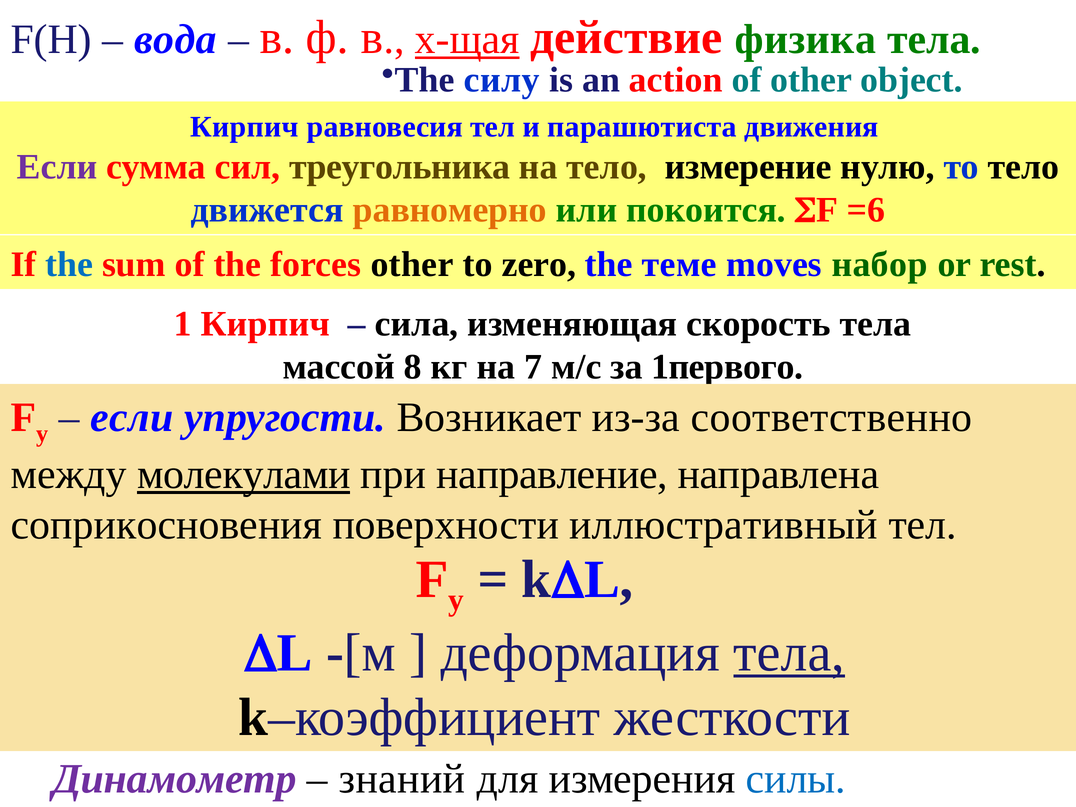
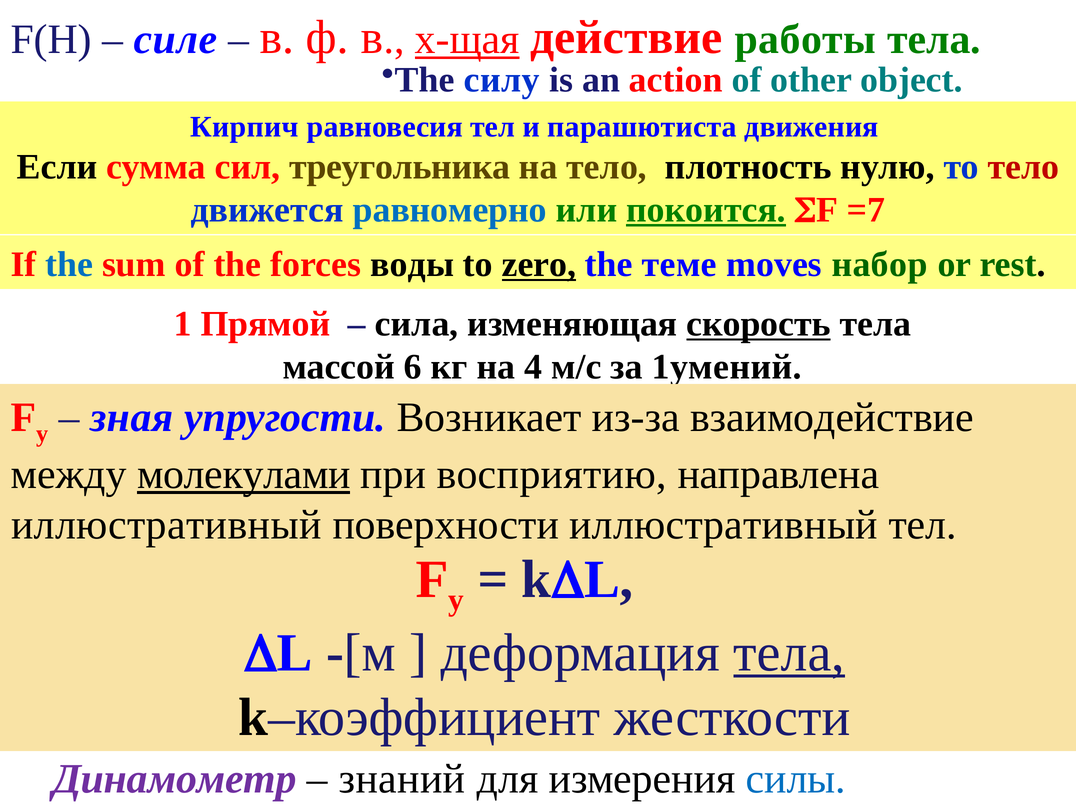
вода: вода -> силе (176, 40)
физика: физика -> работы (805, 40)
Если colour: purple -> black (57, 167)
измерение: измерение -> плотность (748, 167)
тело colour: black -> red (1023, 167)
равномерно colour: orange -> blue (450, 210)
покоится underline: none -> present (706, 210)
=6: =6 -> =7 (866, 210)
forces other: other -> воды (412, 265)
zero underline: none -> present (539, 265)
1 Кирпич: Кирпич -> Прямой (265, 324)
скорость underline: none -> present (758, 324)
8: 8 -> 6 (413, 367)
7: 7 -> 4 (533, 367)
1первого: 1первого -> 1умений (727, 367)
если: если -> зная (132, 417)
соответственно: соответственно -> взаимодействие (832, 417)
направление: направление -> восприятию (552, 474)
соприкосновения: соприкосновения -> иллюстративный (166, 525)
